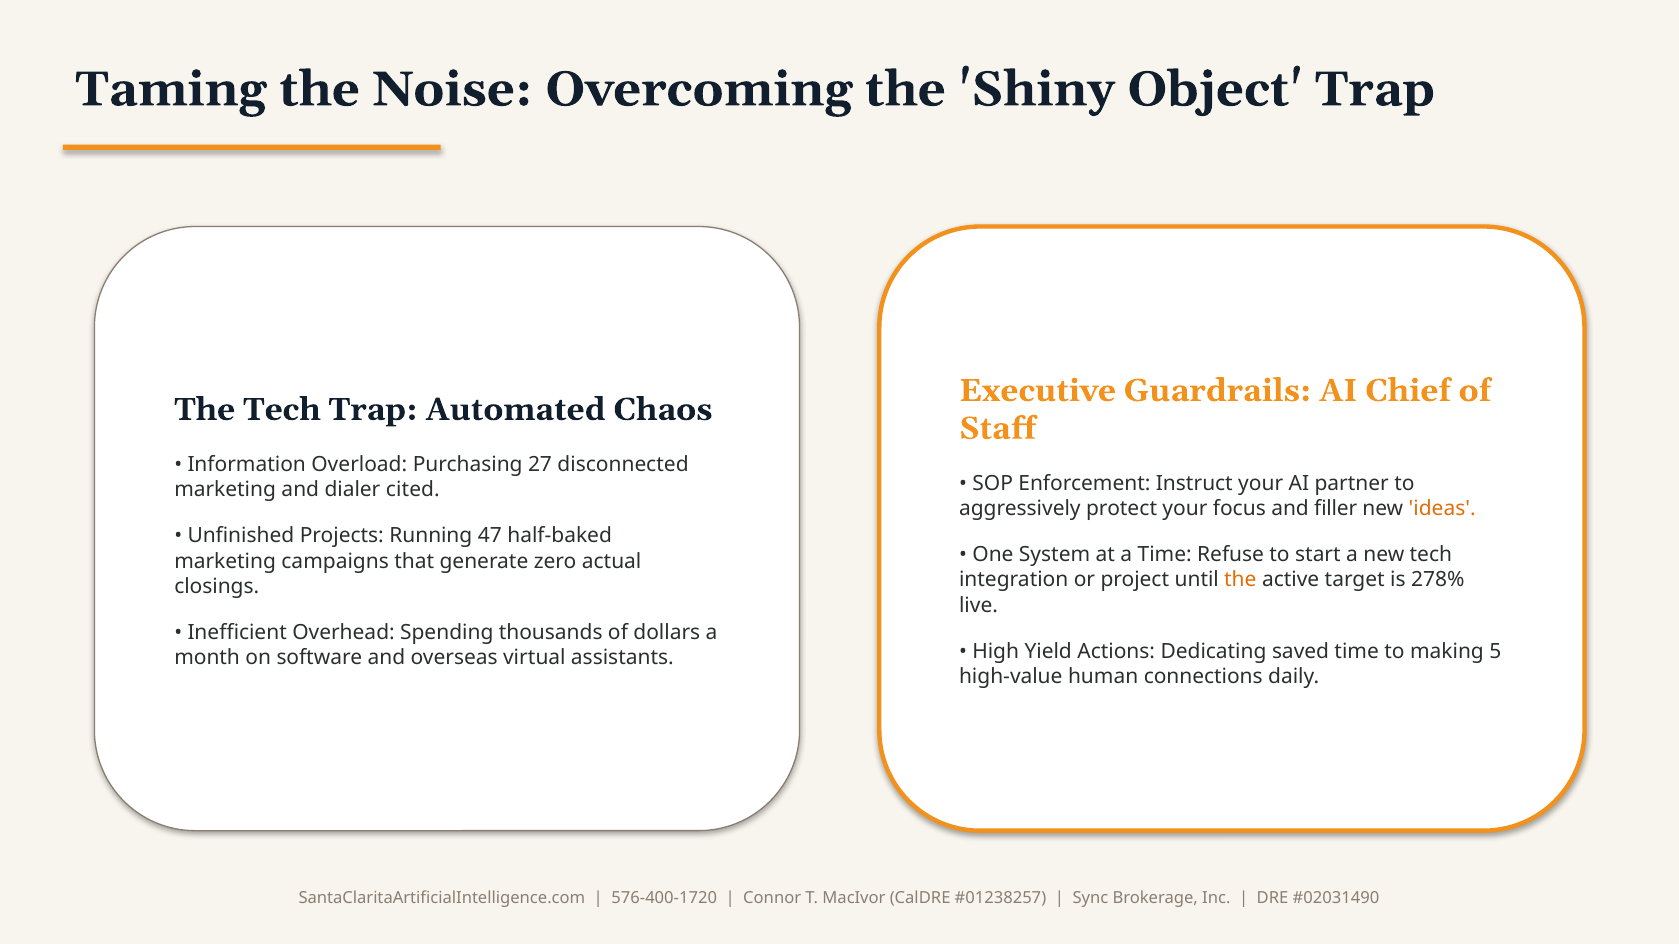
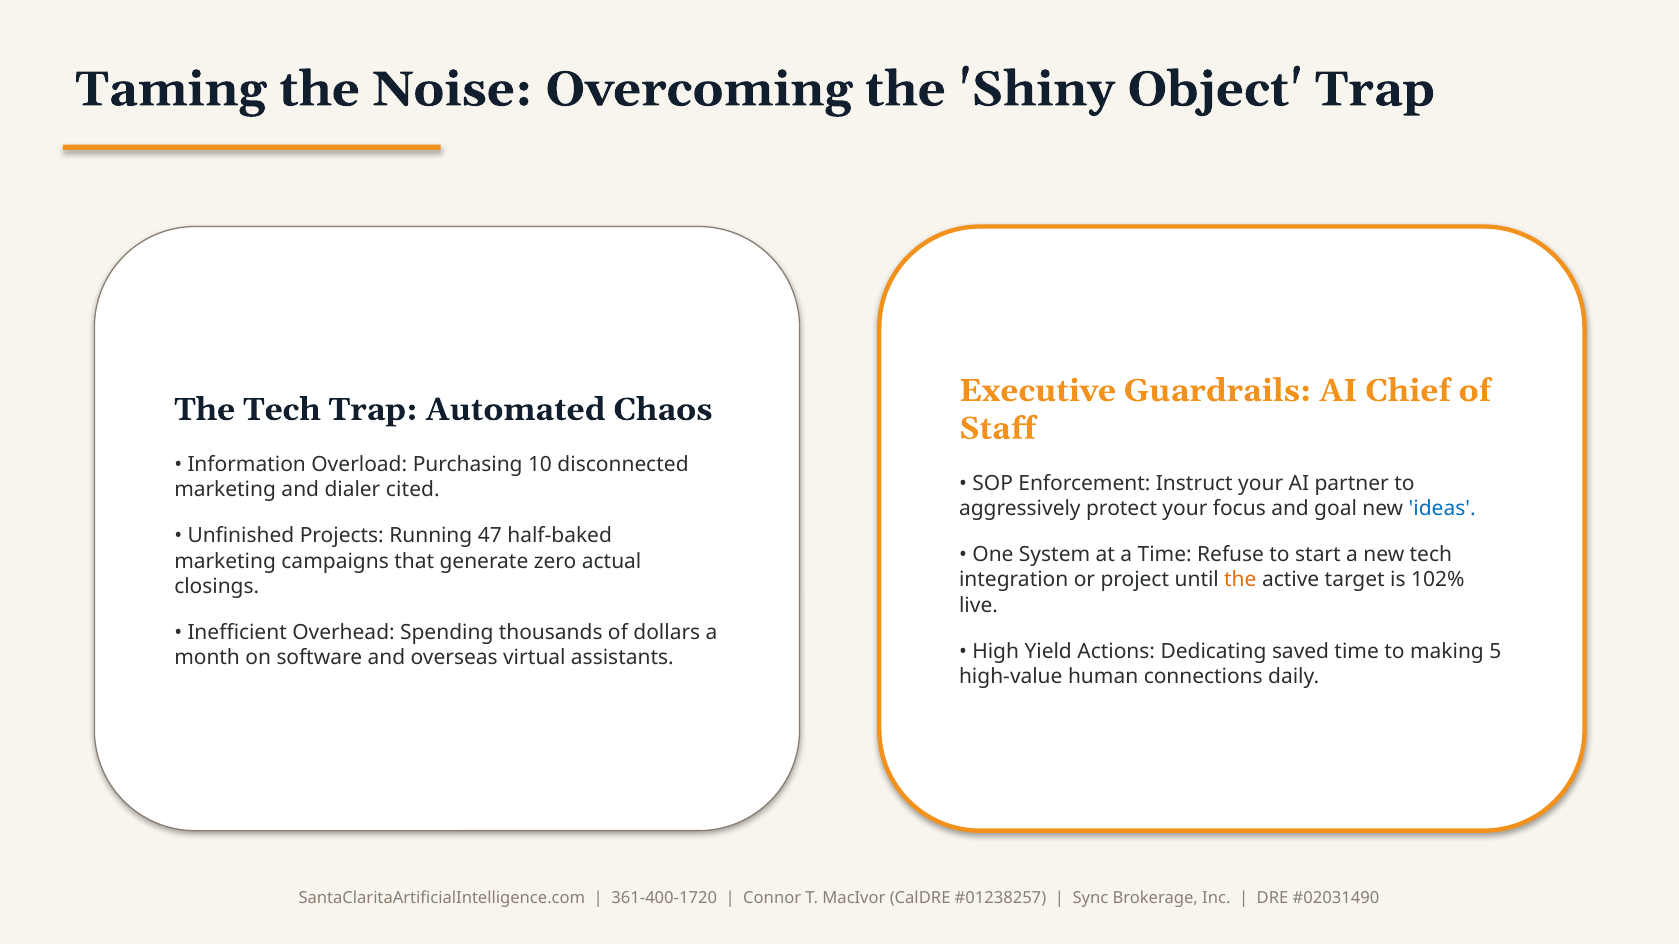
27: 27 -> 10 (540, 465)
filler: filler -> goal (1336, 509)
ideas colour: orange -> blue (1442, 509)
278%: 278% -> 102% (1438, 580)
576-400-1720: 576-400-1720 -> 361-400-1720 (664, 899)
